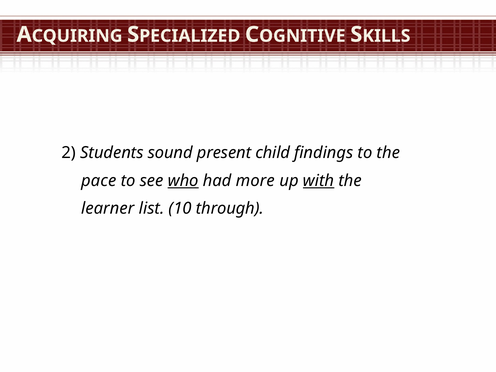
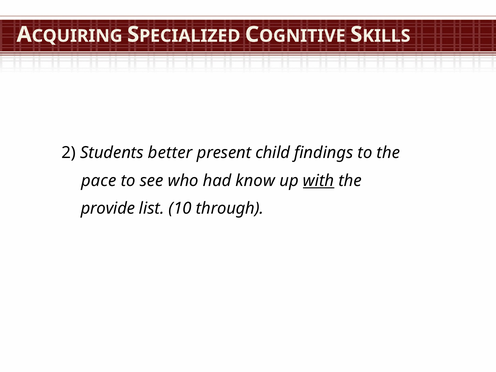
sound: sound -> better (170, 153)
who underline: present -> none (183, 181)
more: more -> know (255, 181)
learner: learner -> provide (108, 208)
